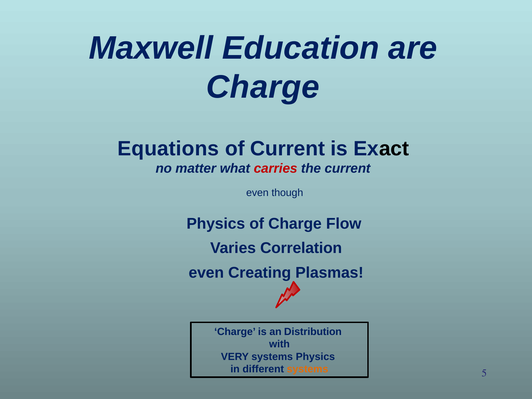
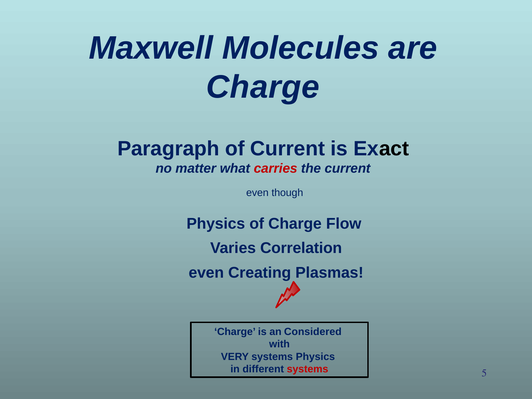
Education: Education -> Molecules (301, 48)
Equations: Equations -> Paragraph (168, 149)
Distribution: Distribution -> Considered (313, 332)
systems colour: orange -> red (308, 369)
